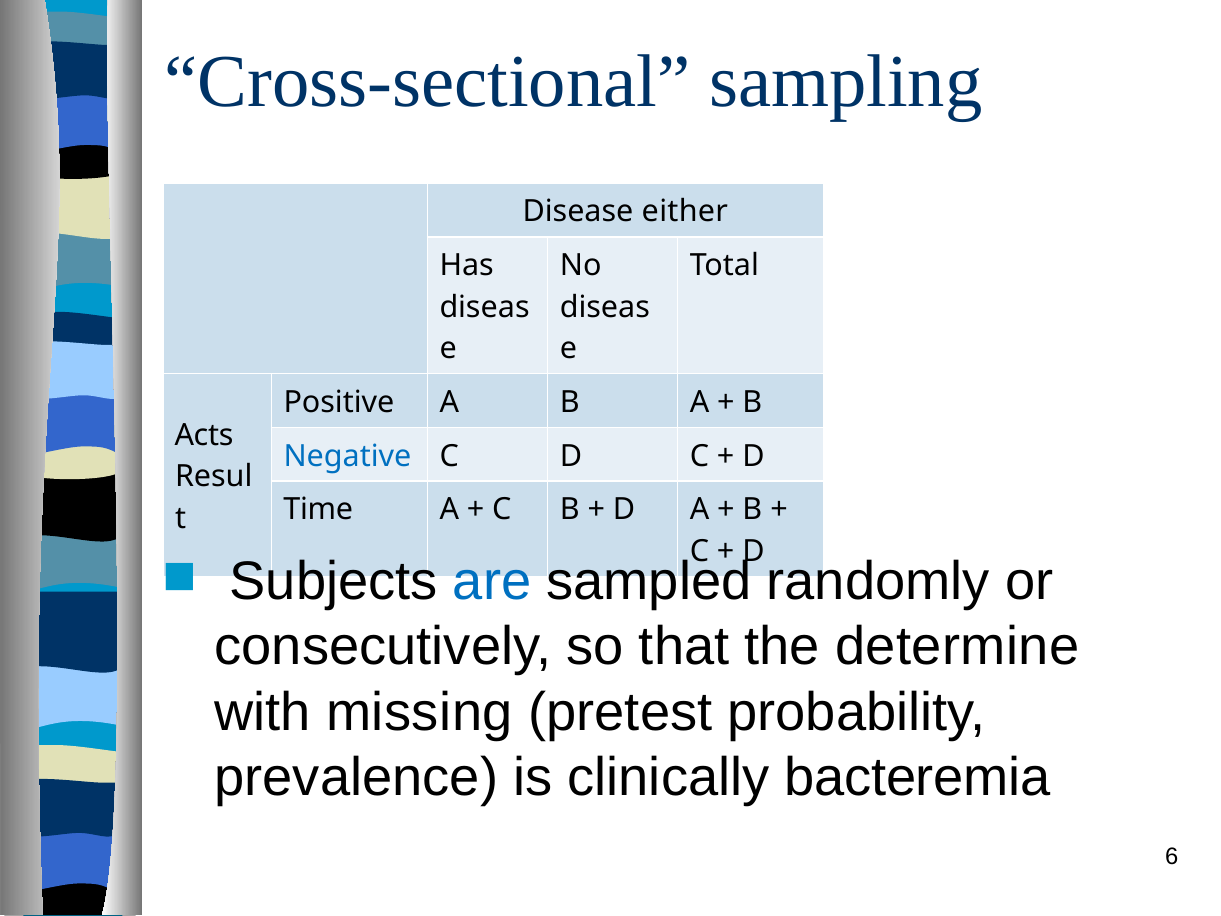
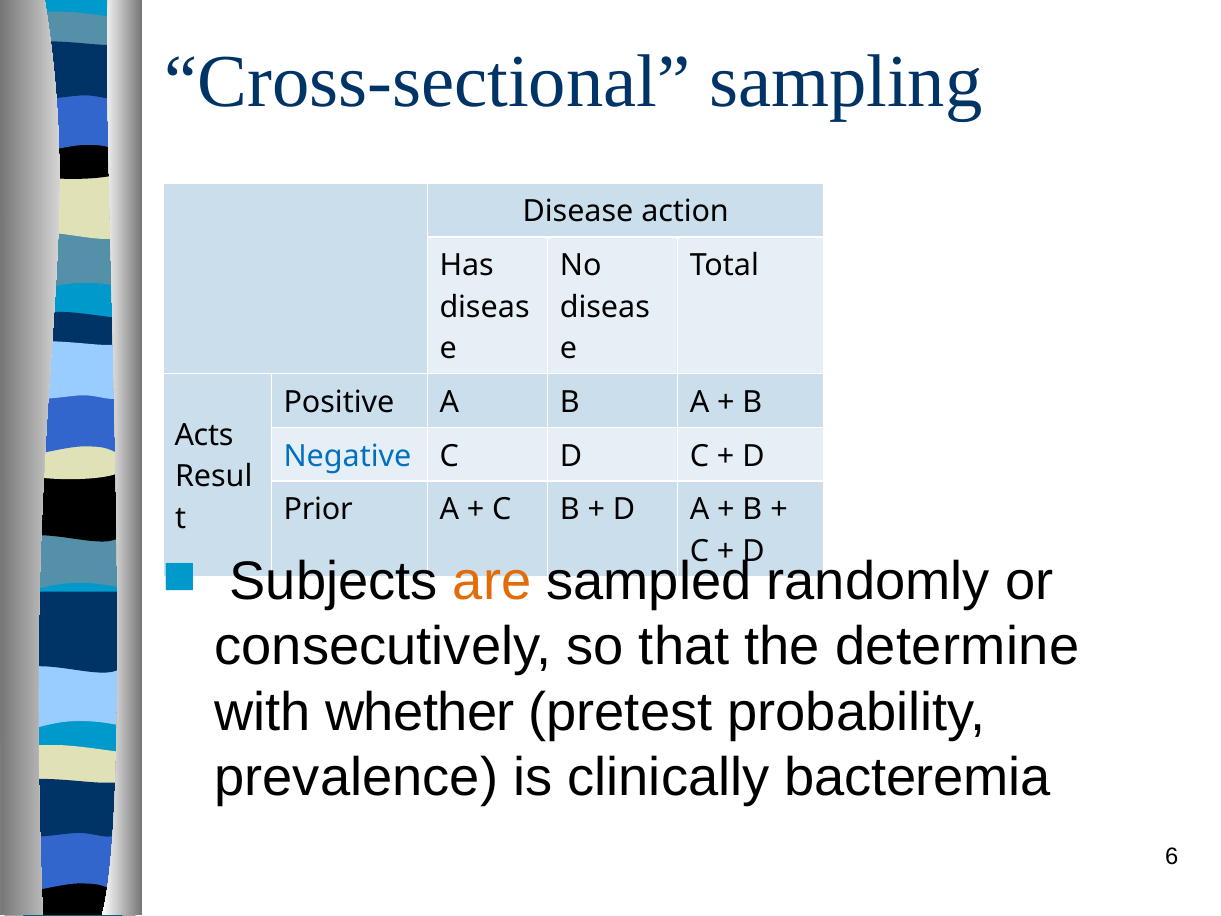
either: either -> action (685, 212)
Time: Time -> Prior (318, 510)
are colour: blue -> orange (492, 582)
missing: missing -> whether (420, 712)
